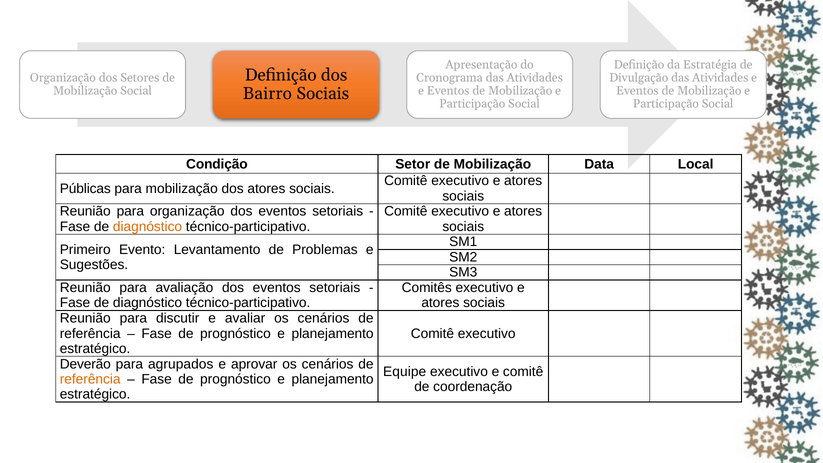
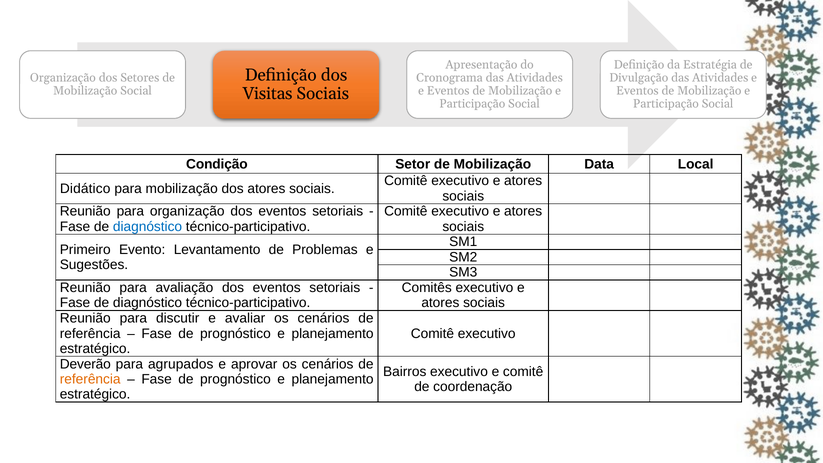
Bairro: Bairro -> Visitas (268, 94)
Públicas: Públicas -> Didático (85, 189)
diagnóstico colour: orange -> blue (148, 227)
Equipe: Equipe -> Bairros (405, 372)
